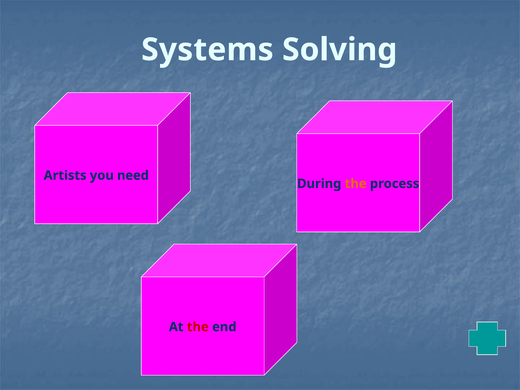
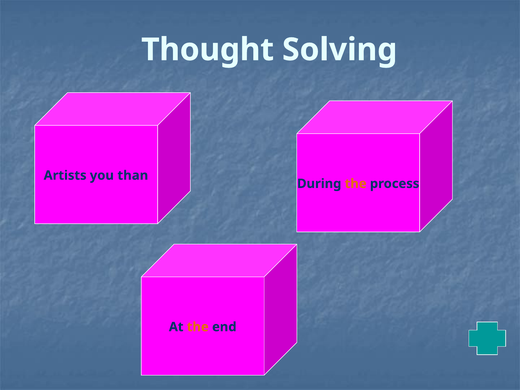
Systems: Systems -> Thought (208, 50)
need: need -> than (133, 175)
the colour: red -> orange (198, 327)
